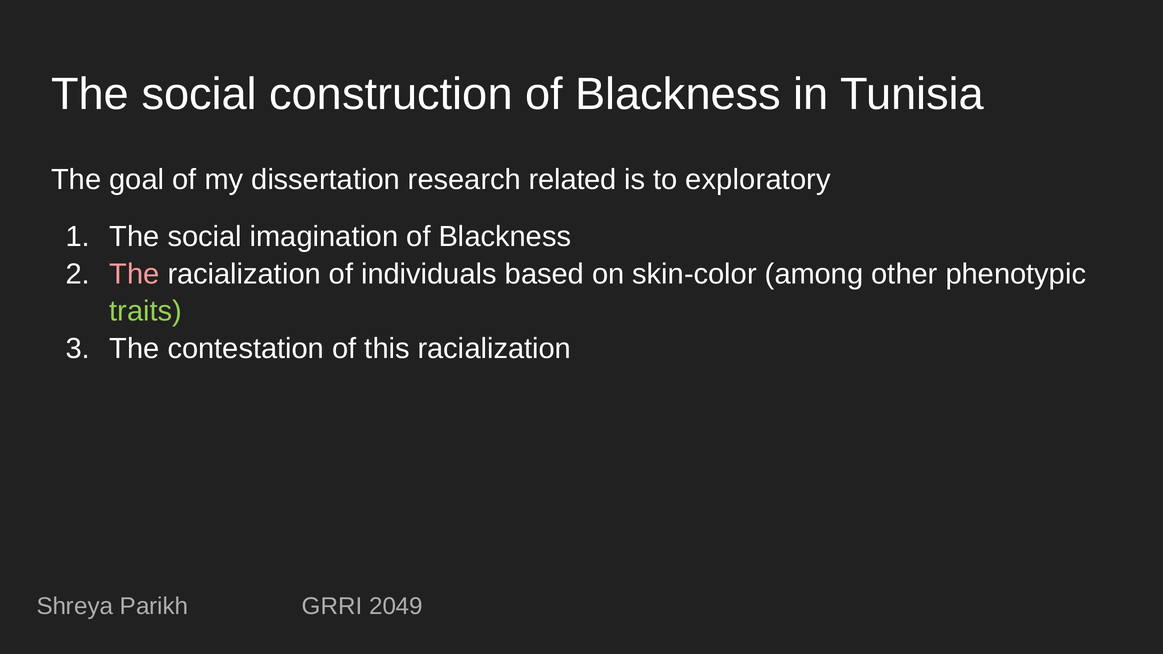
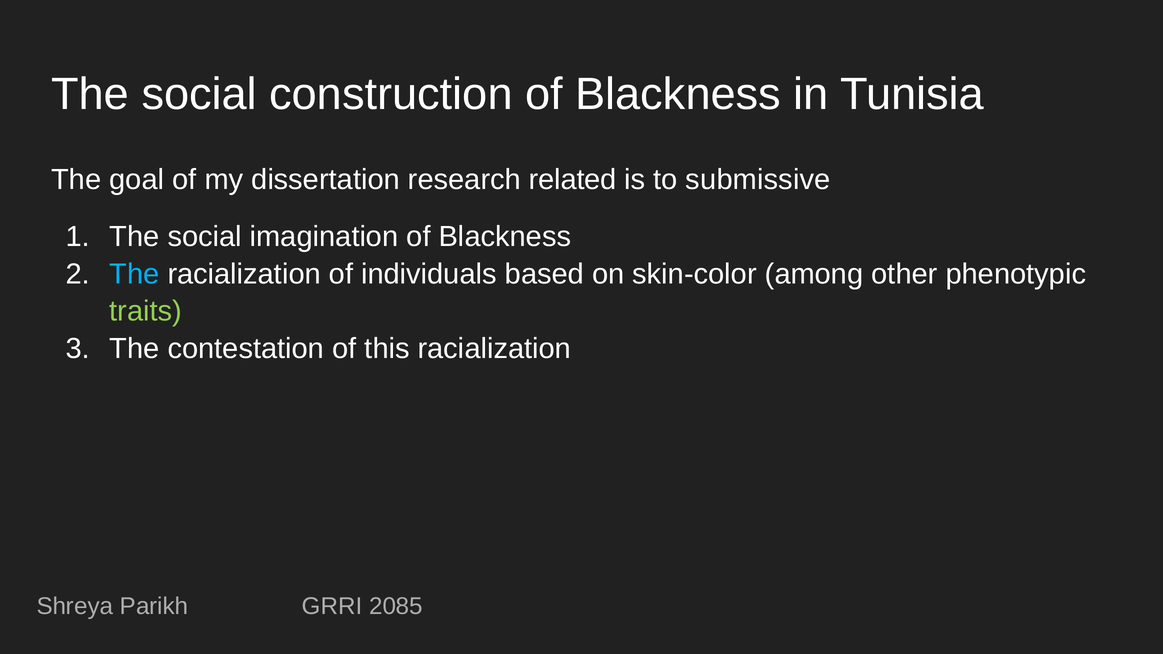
exploratory: exploratory -> submissive (758, 180)
The colour: pink -> light blue (134, 274)
2049: 2049 -> 2085 (396, 607)
